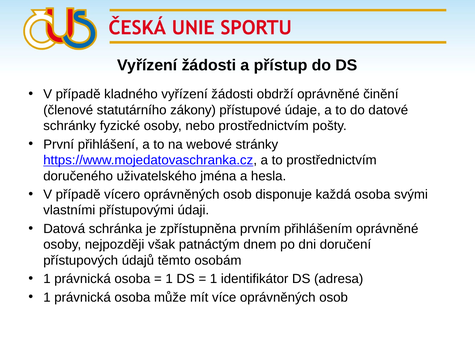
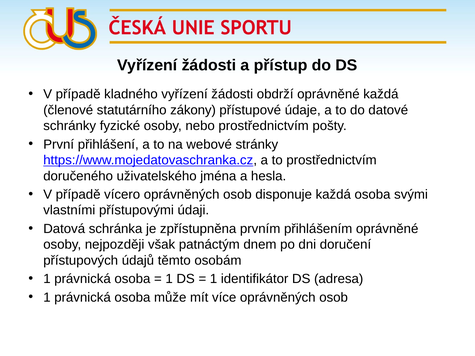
oprávněné činění: činění -> každá (381, 94)
